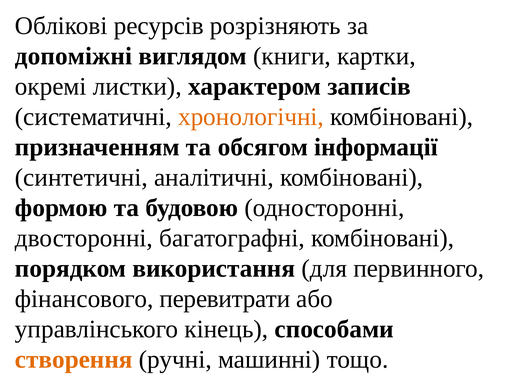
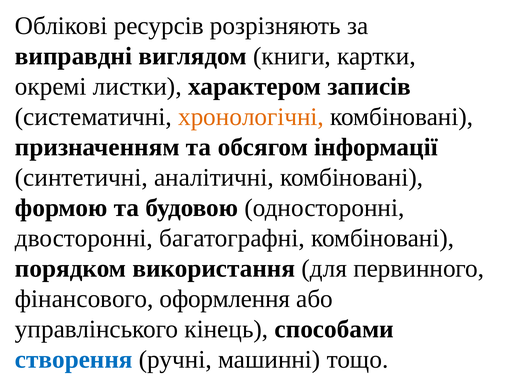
допоміжні: допоміжні -> виправдні (74, 56)
перевитрати: перевитрати -> оформлення (225, 299)
створення colour: orange -> blue (74, 359)
